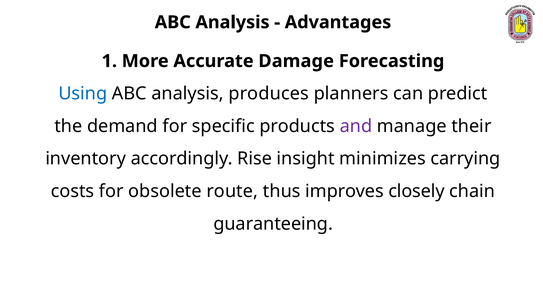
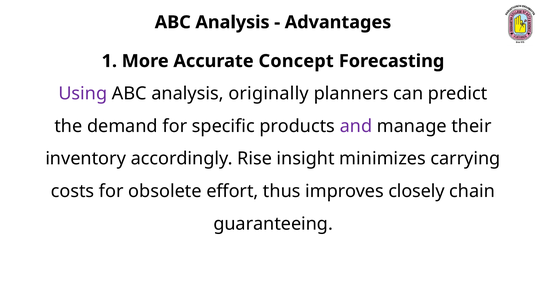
Damage: Damage -> Concept (296, 61)
Using colour: blue -> purple (83, 94)
produces: produces -> originally (269, 94)
route: route -> effort (232, 191)
